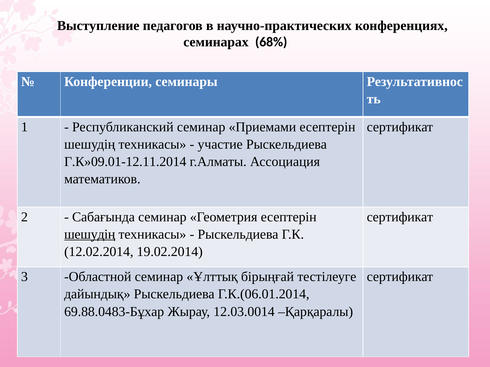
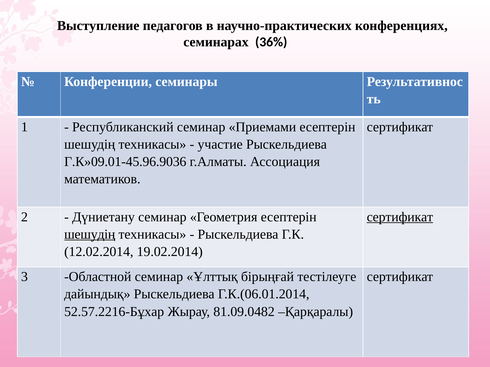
68%: 68% -> 36% (271, 42)
Г.К»09.01-12.11.2014: Г.К»09.01-12.11.2014 -> Г.К»09.01-45.96.9036 (125, 162)
Сабағында: Сабағында -> Дүниетану (103, 217)
сертификат underline: none -> present (400, 217)
69.88.0483-Бұхар: 69.88.0483-Бұхар -> 52.57.2216-Бұхар (114, 312)
12.03.0014: 12.03.0014 -> 81.09.0482 (244, 312)
